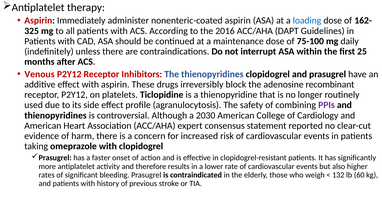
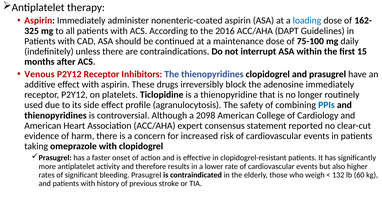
25: 25 -> 15 (362, 51)
adenosine recombinant: recombinant -> immediately (330, 84)
PPIs colour: purple -> blue (326, 105)
2030: 2030 -> 2098 (206, 115)
